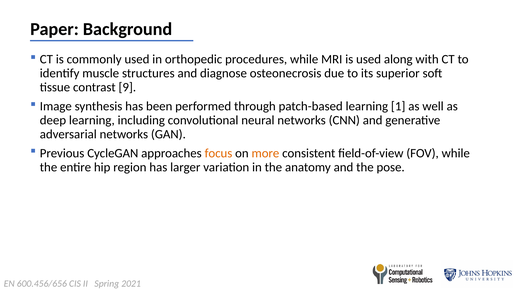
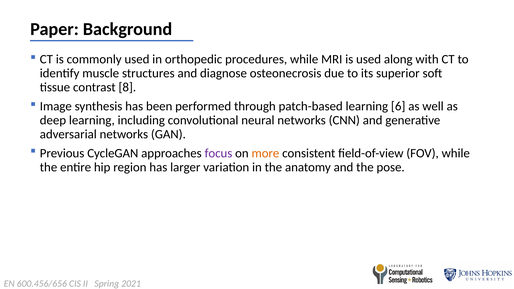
9: 9 -> 8 (127, 87)
1: 1 -> 6 (398, 106)
focus colour: orange -> purple (218, 153)
